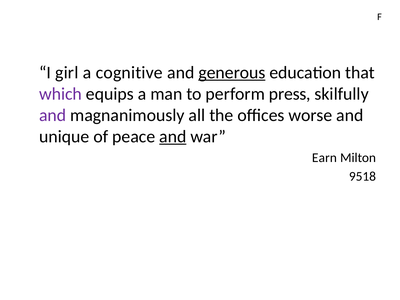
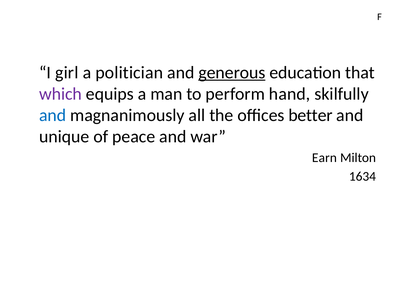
cognitive: cognitive -> politician (129, 73)
press: press -> hand (290, 94)
and colour: purple -> blue (53, 115)
worse: worse -> better (310, 115)
and underline: present -> none (173, 137)
9518: 9518 -> 1634 (362, 176)
